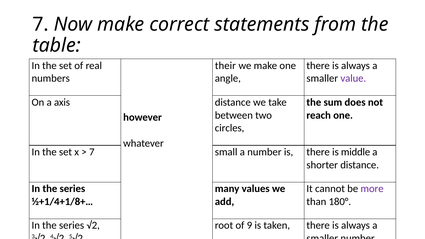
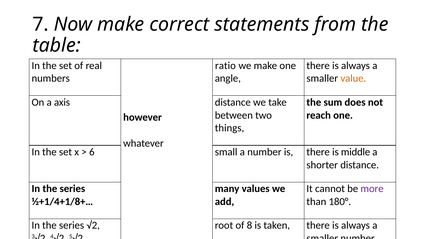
their: their -> ratio (225, 66)
value colour: purple -> orange (353, 78)
circles: circles -> things (230, 128)
7: 7 -> 6 (92, 152)
9: 9 -> 8 (249, 225)
